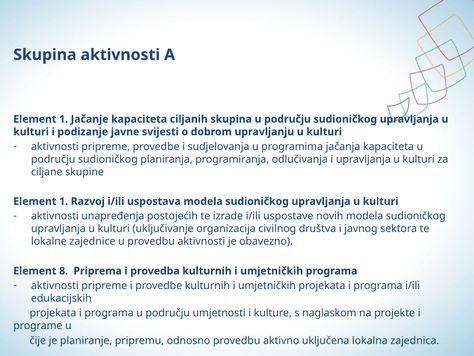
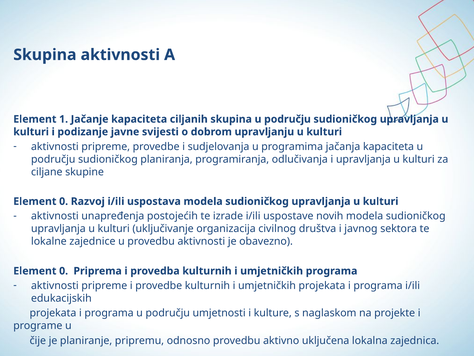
1: 1 -> 0 (64, 201)
8: 8 -> 0 (64, 271)
